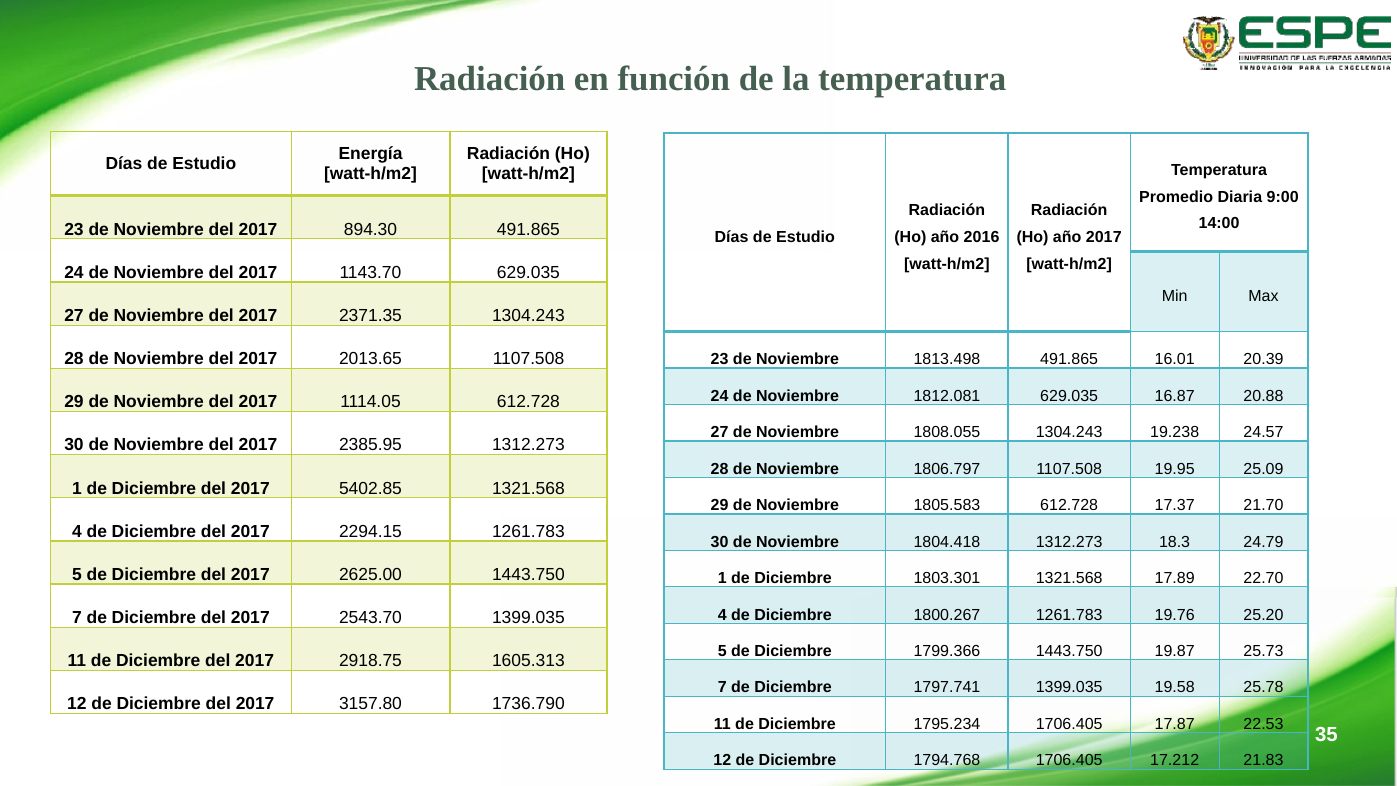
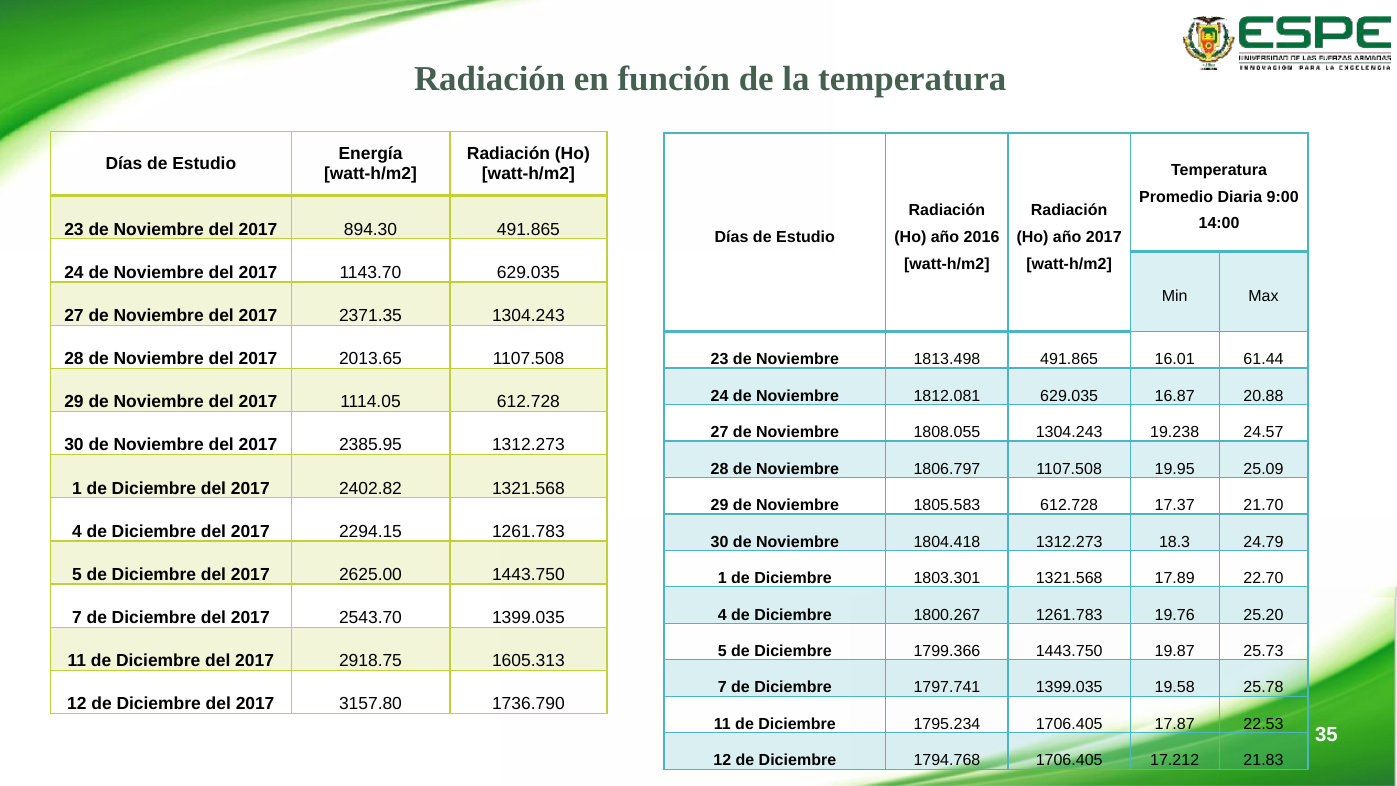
20.39: 20.39 -> 61.44 (1264, 359)
5402.85: 5402.85 -> 2402.82 (371, 488)
